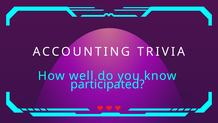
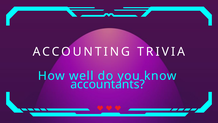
participated: participated -> accountants (108, 84)
